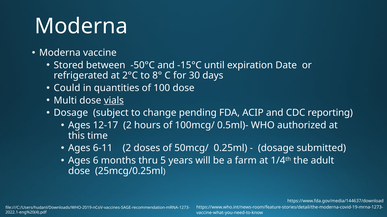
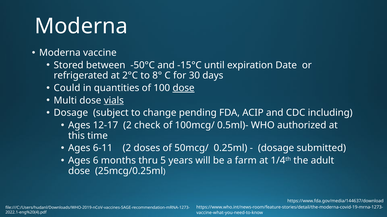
dose underline: none -> present (184, 88)
reporting: reporting -> including (330, 113)
hours: hours -> check (147, 126)
